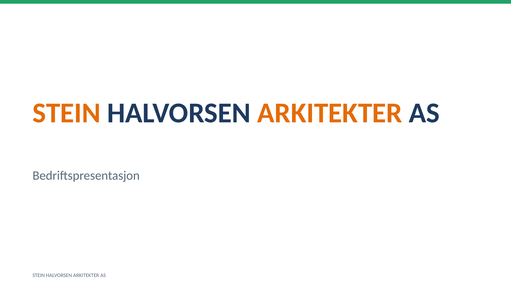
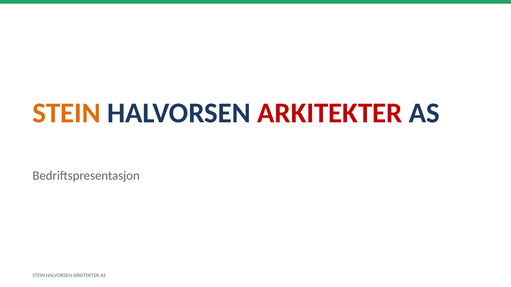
ARKITEKTER colour: orange -> red (330, 113)
